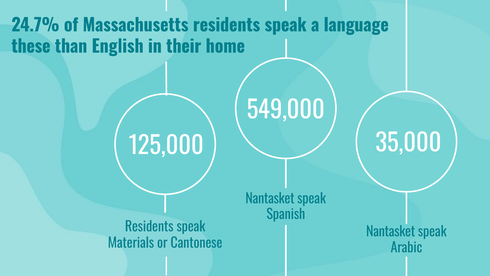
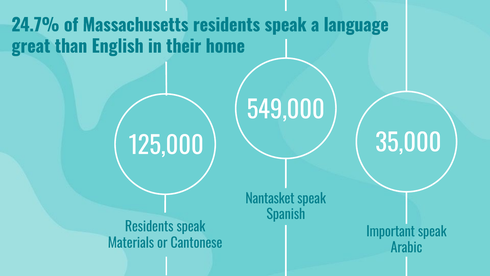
these: these -> great (31, 47)
Nantasket: Nantasket -> Important (391, 232)
